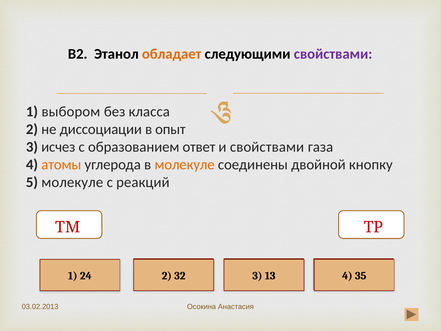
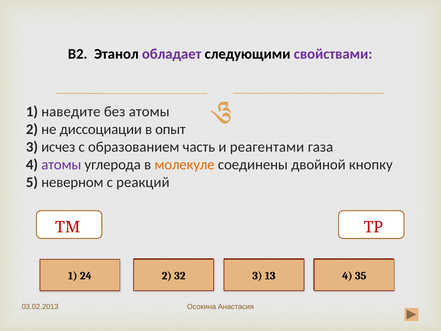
обладает colour: orange -> purple (172, 54)
выбором: выбором -> наведите (71, 111)
без класса: класса -> атомы (149, 111)
ответ: ответ -> часть (199, 147)
и свойствами: свойствами -> реагентами (267, 147)
атомы colour: orange -> purple (61, 164)
5 молекуле: молекуле -> неверном (72, 182)
